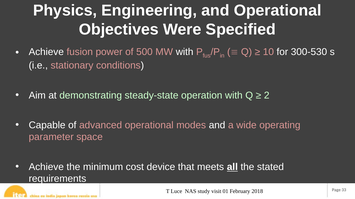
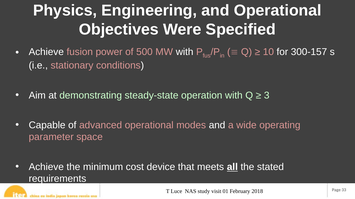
300-530: 300-530 -> 300-157 (309, 52)
2: 2 -> 3 (267, 96)
